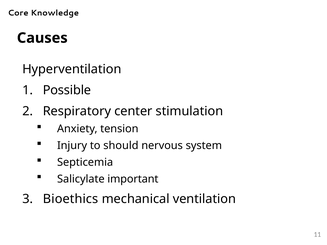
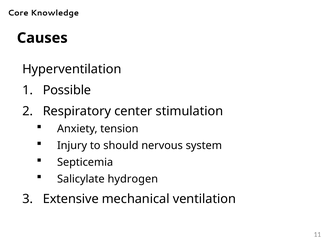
important: important -> hydrogen (133, 179)
Bioethics: Bioethics -> Extensive (71, 199)
